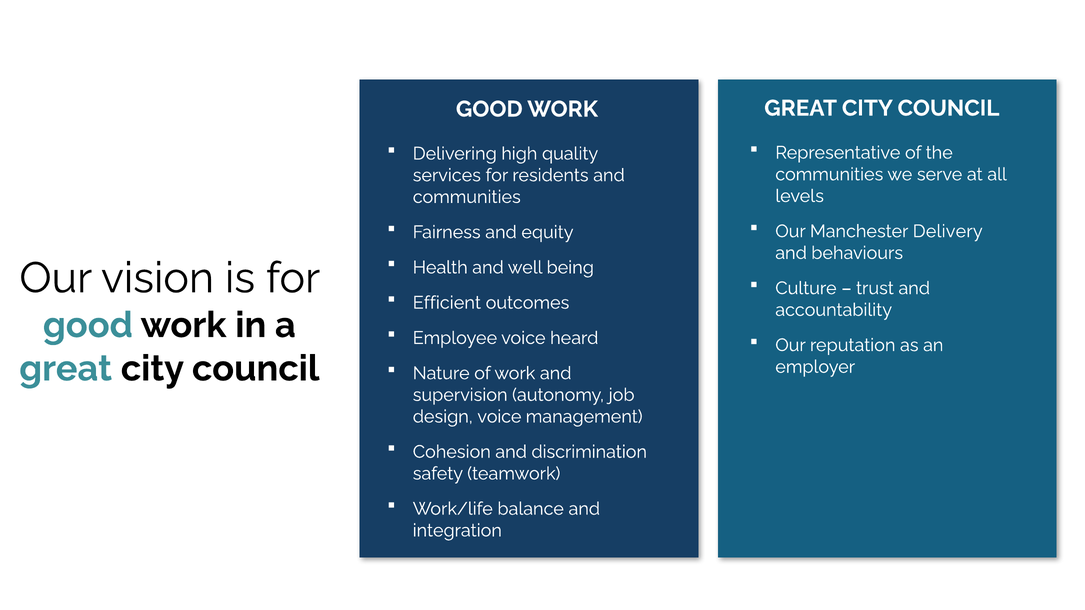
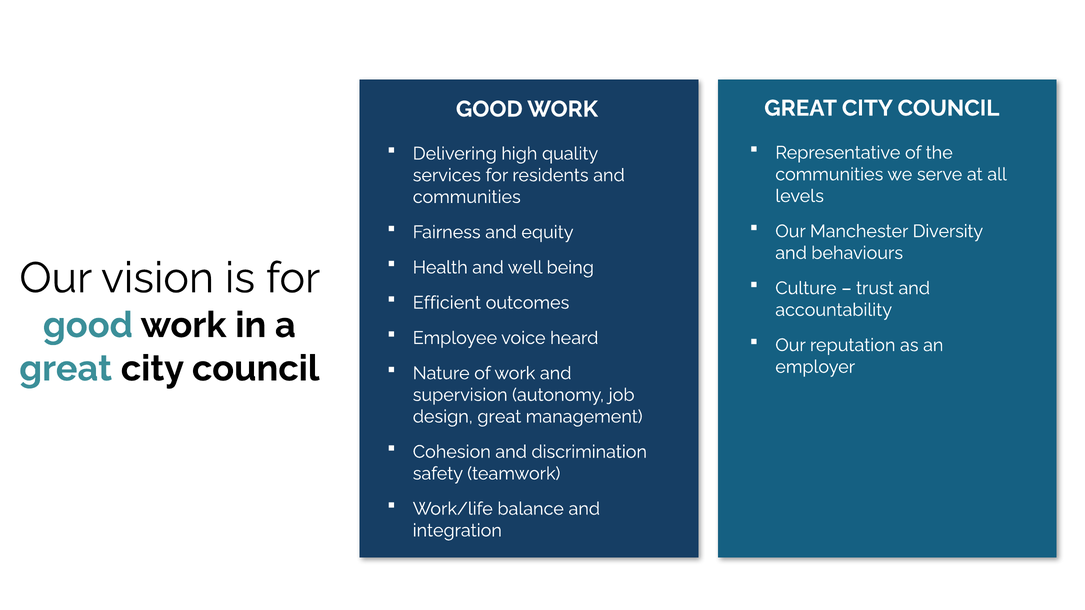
Delivery: Delivery -> Diversity (948, 231)
design voice: voice -> great (499, 417)
